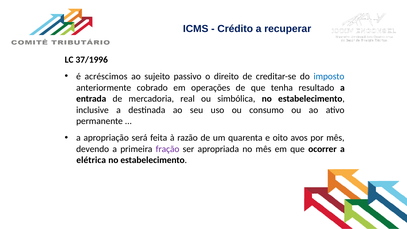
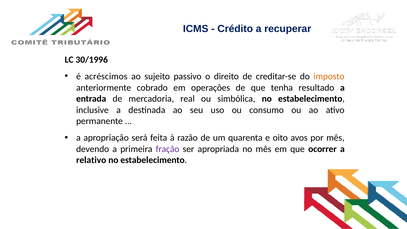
37/1996: 37/1996 -> 30/1996 (92, 60)
imposto colour: blue -> orange (329, 76)
elétrica: elétrica -> relativo (91, 160)
